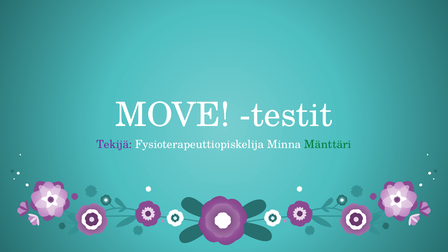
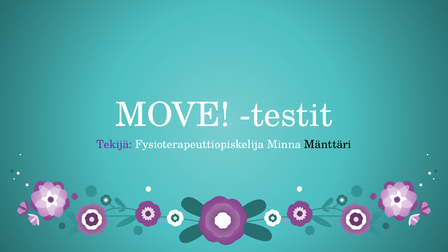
Mänttäri colour: green -> black (328, 144)
